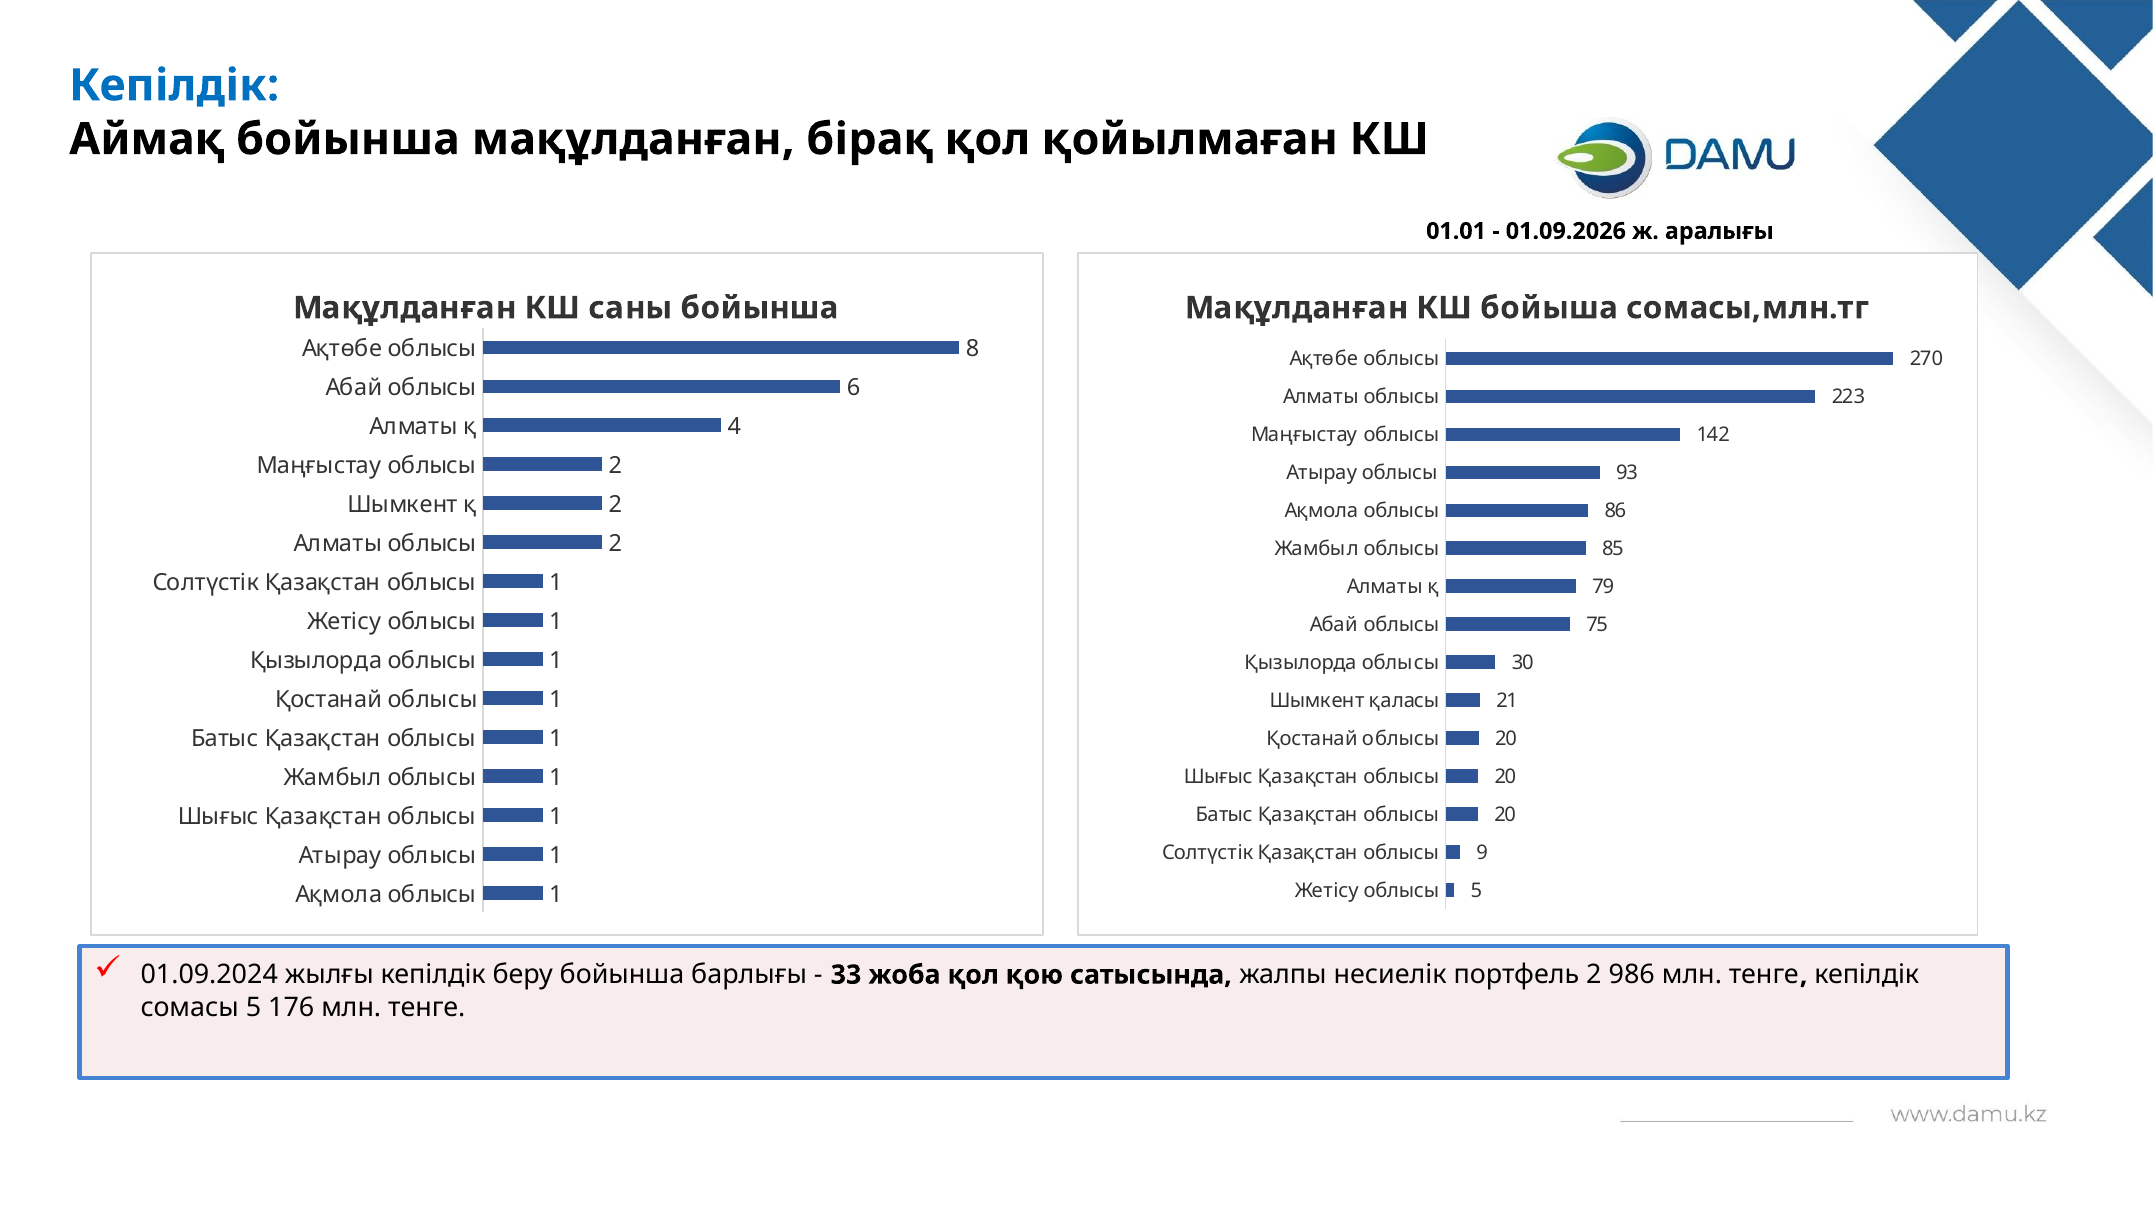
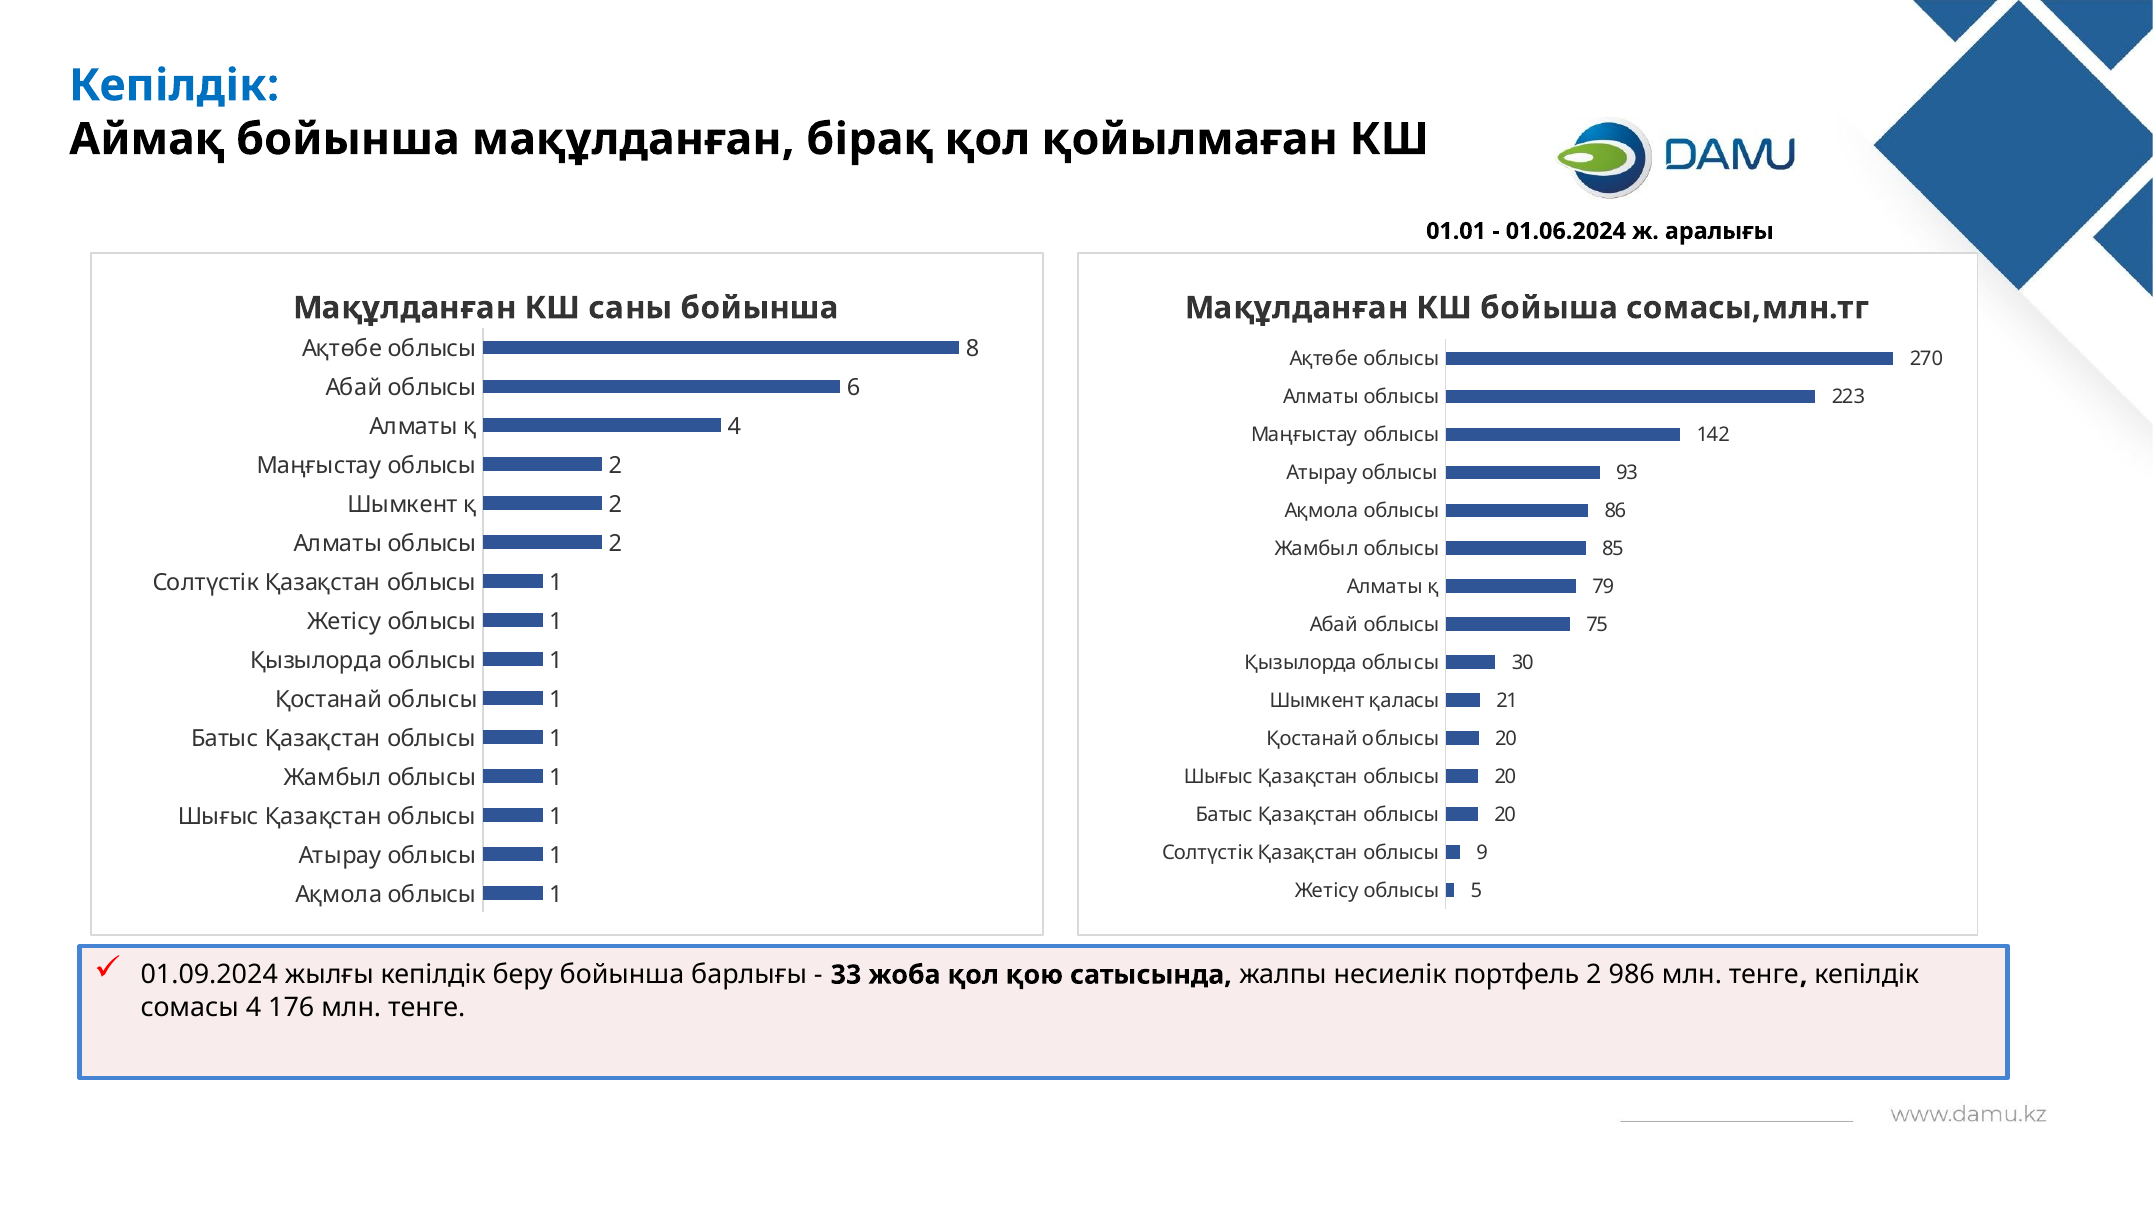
01.09.2026: 01.09.2026 -> 01.06.2024 (1566, 231)
сомасы 5: 5 -> 4 (254, 1007)
